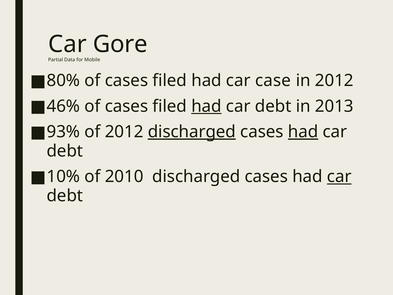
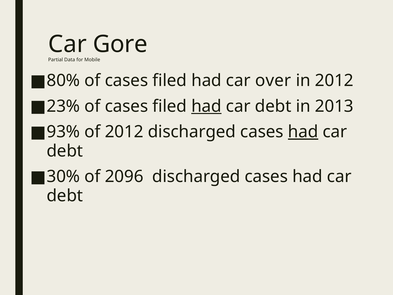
case: case -> over (273, 80)
46%: 46% -> 23% (63, 106)
discharged underline: present -> none (192, 132)
10%: 10% -> 30% (63, 176)
2010: 2010 -> 2096 (124, 176)
car underline: present -> none (339, 176)
